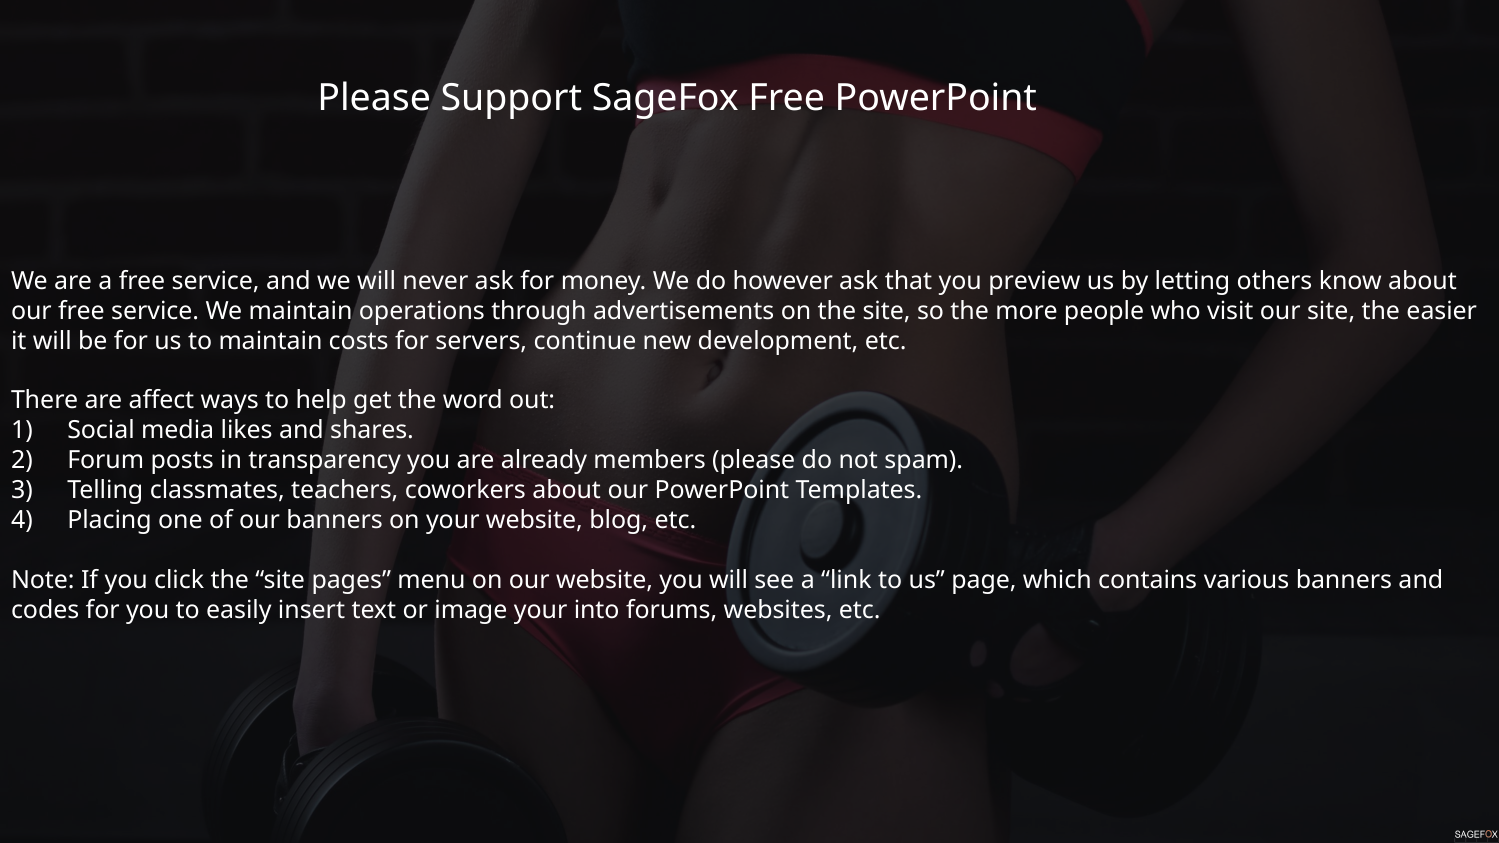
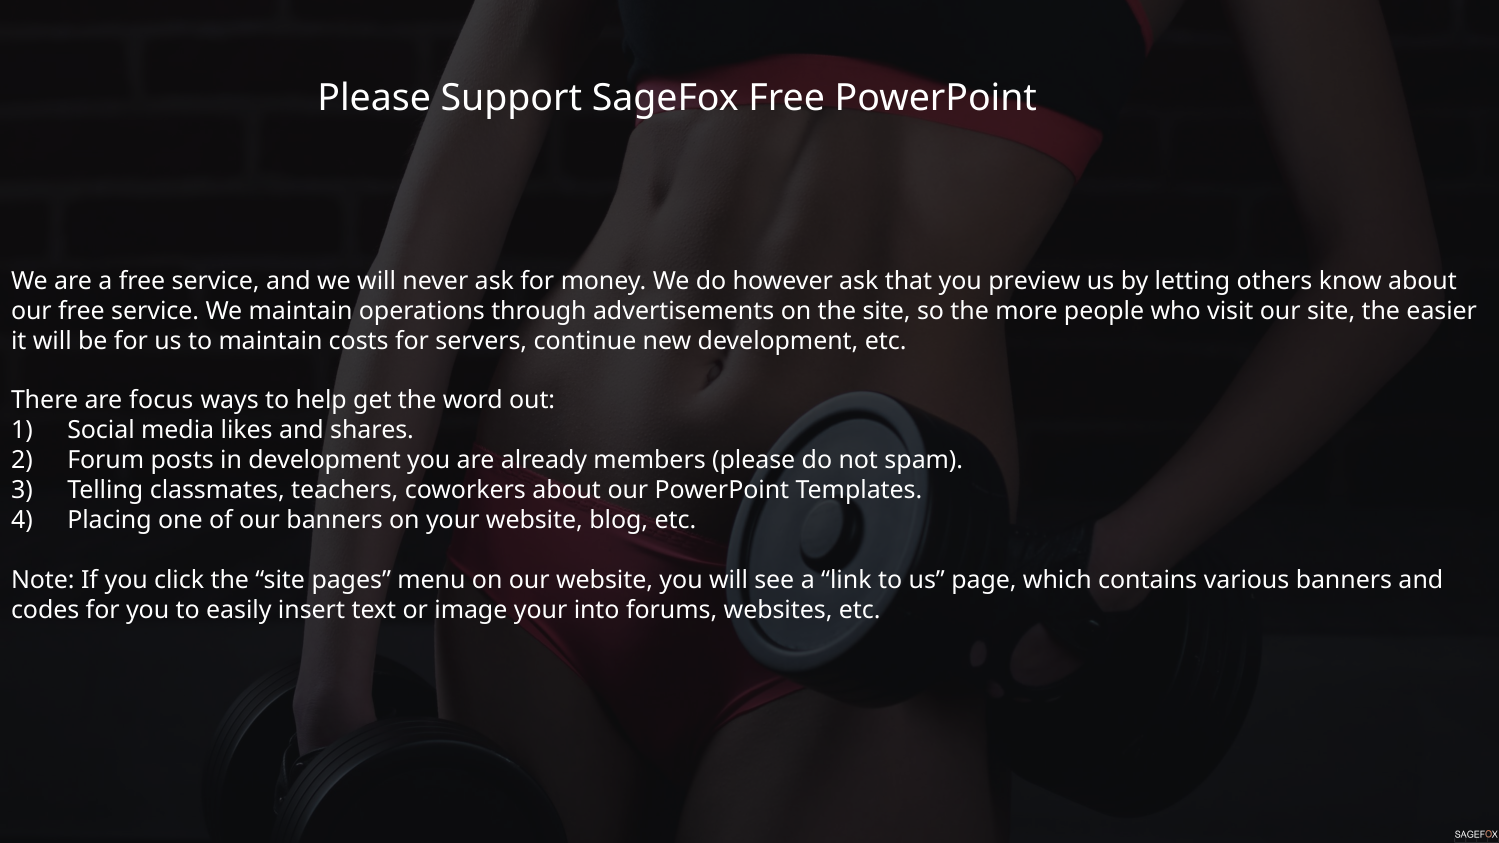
affect: affect -> focus (161, 401)
in transparency: transparency -> development (325, 461)
